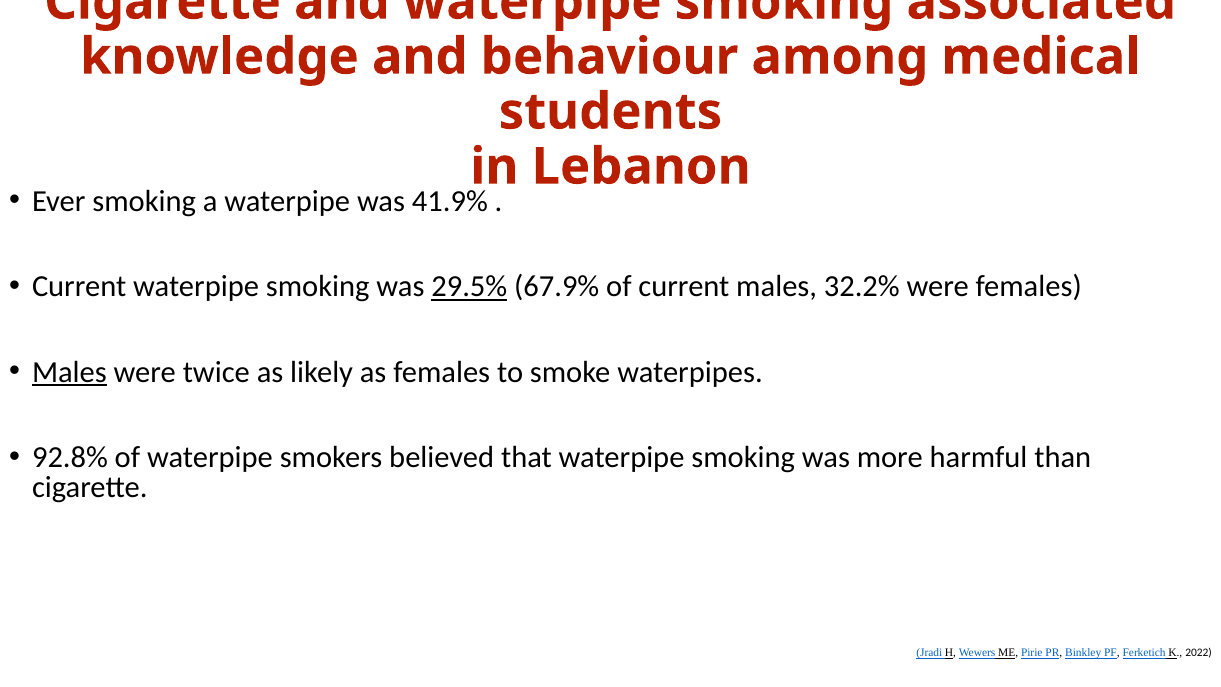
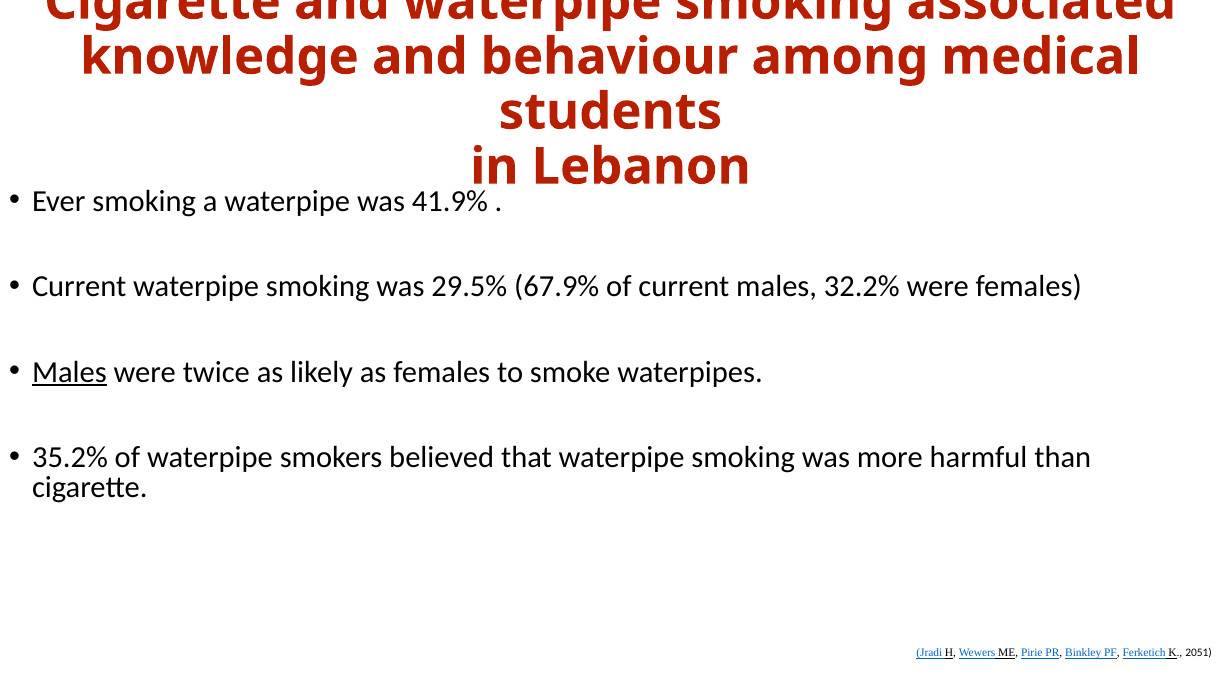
29.5% underline: present -> none (469, 287)
92.8%: 92.8% -> 35.2% (70, 457)
2022: 2022 -> 2051 (1199, 653)
